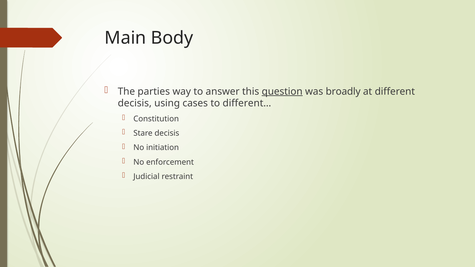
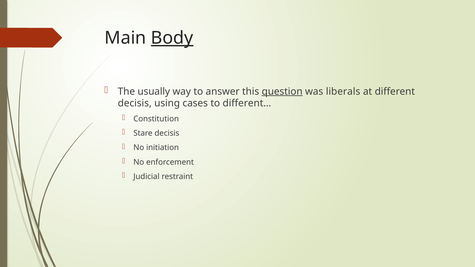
Body underline: none -> present (172, 38)
parties: parties -> usually (154, 92)
broadly: broadly -> liberals (343, 92)
